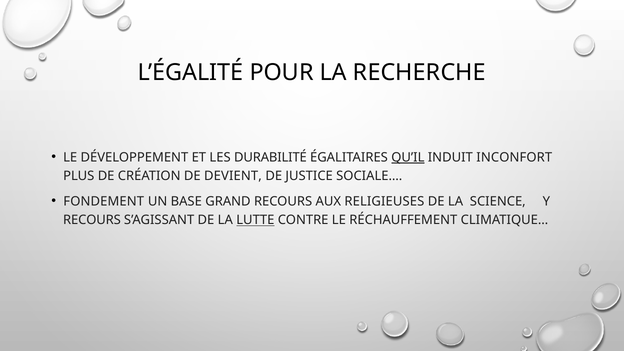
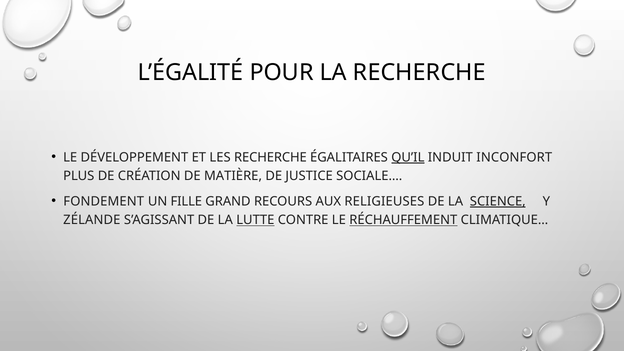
LES DURABILITÉ: DURABILITÉ -> RECHERCHE (270, 157)
DEVIENT: DEVIENT -> MATIÈRE (233, 176)
BASE: BASE -> FILLE (186, 201)
SCIENCE underline: none -> present (498, 201)
RECOURS: RECOURS -> ZÉLANDE (92, 220)
RÉCHAUFFEMENT underline: none -> present (403, 220)
